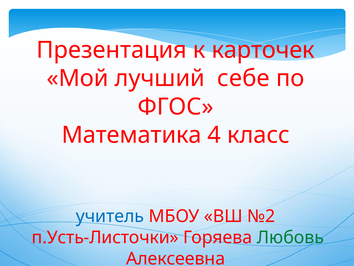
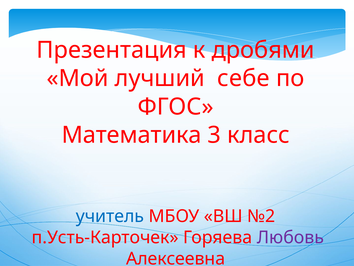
карточек: карточек -> дробями (263, 50)
4: 4 -> 3 (214, 135)
п.Усть-Листочки: п.Усть-Листочки -> п.Усть-Карточек (105, 237)
Любовь colour: green -> purple (290, 237)
